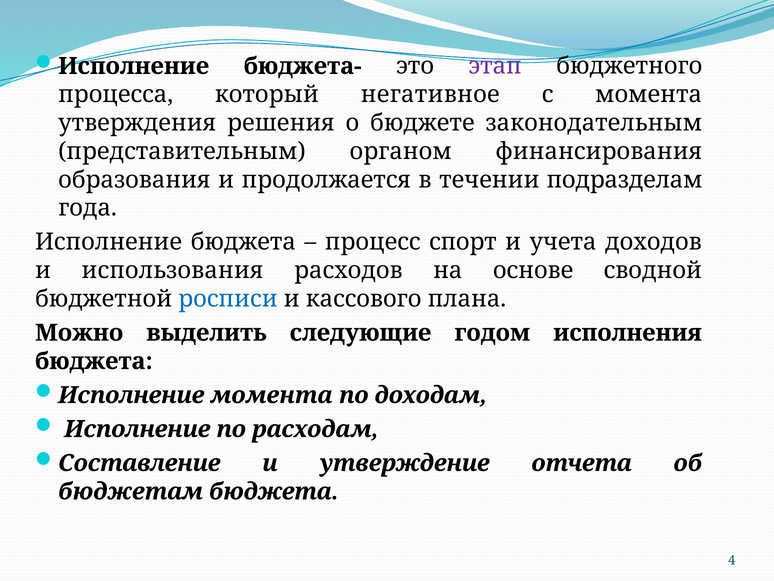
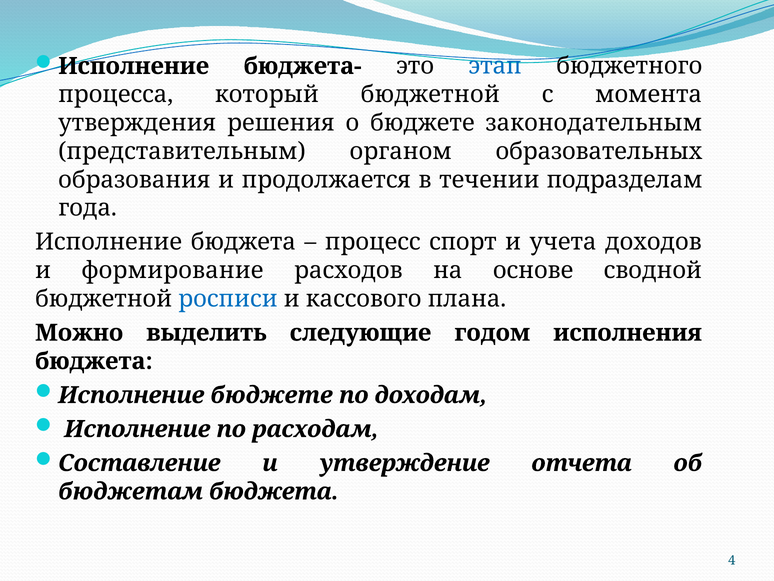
этап colour: purple -> blue (495, 66)
который негативное: негативное -> бюджетной (430, 94)
финансирования: финансирования -> образовательных (599, 151)
использования: использования -> формирование (172, 270)
Исполнение момента: момента -> бюджете (272, 395)
